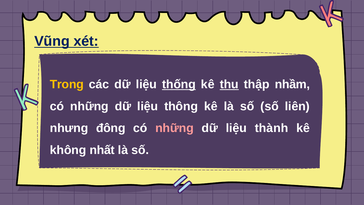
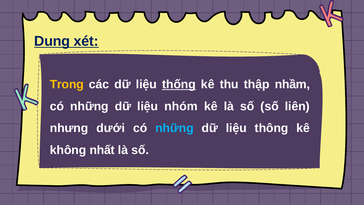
Vũng: Vũng -> Dung (52, 41)
thu underline: present -> none (229, 84)
thông: thông -> nhóm (181, 106)
đông: đông -> dưới (111, 128)
những colour: pink -> light blue (175, 128)
thành: thành -> thông (272, 128)
